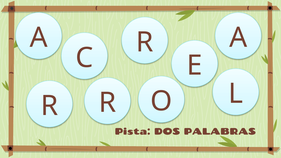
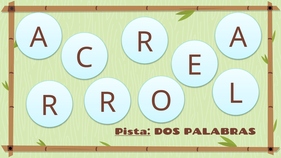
Pista underline: none -> present (133, 132)
